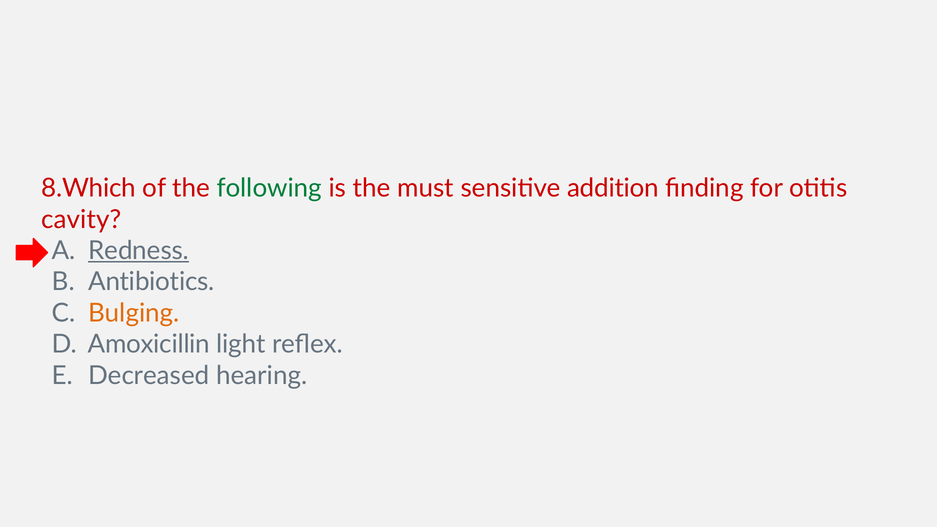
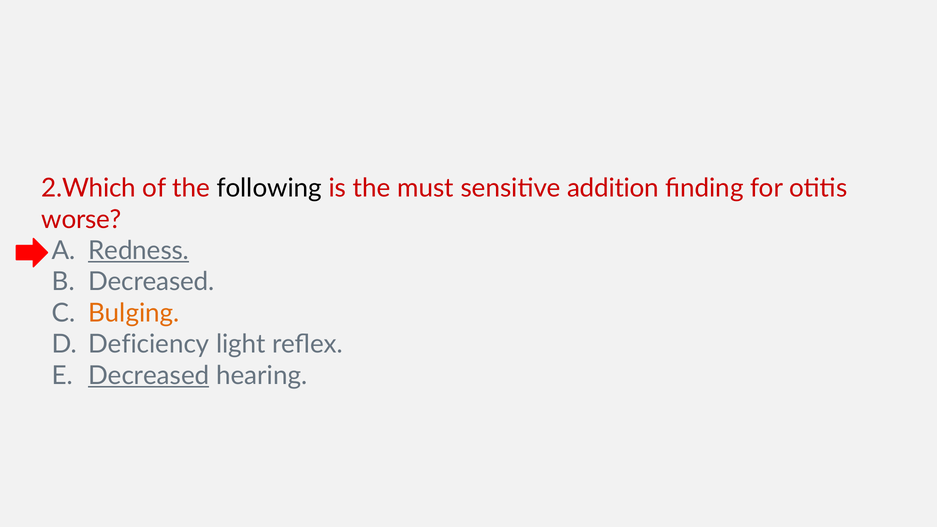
8.Which: 8.Which -> 2.Which (89, 188)
following colour: green -> black (269, 188)
cavity: cavity -> worse (81, 219)
Antibiotics: Antibiotics -> Decreased (151, 282)
Amoxicillin: Amoxicillin -> Deficiency (149, 344)
Decreased underline: none -> present (149, 376)
